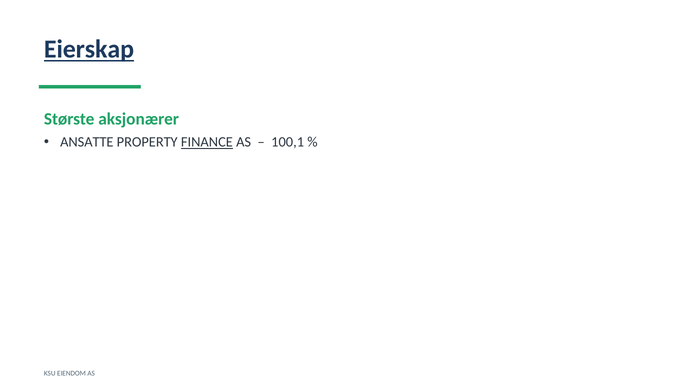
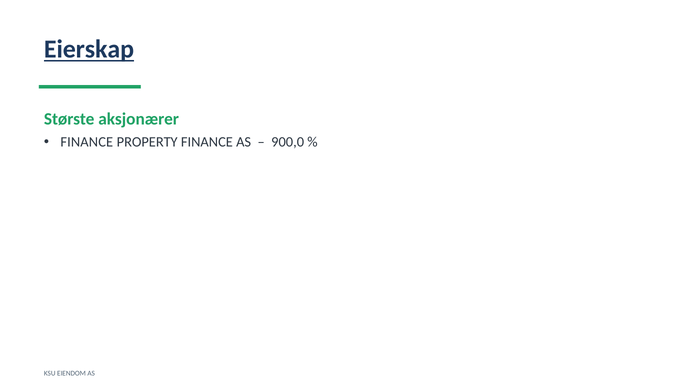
ANSATTE: ANSATTE -> FINANCE (87, 142)
FINANCE underline: present -> none (207, 142)
100,1: 100,1 -> 900,0 (288, 142)
